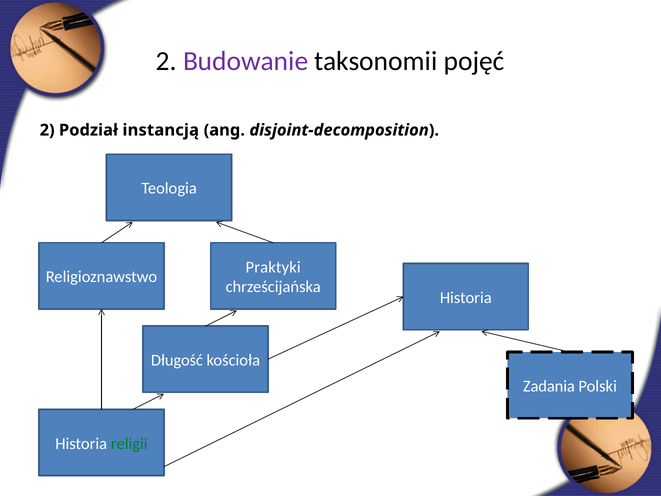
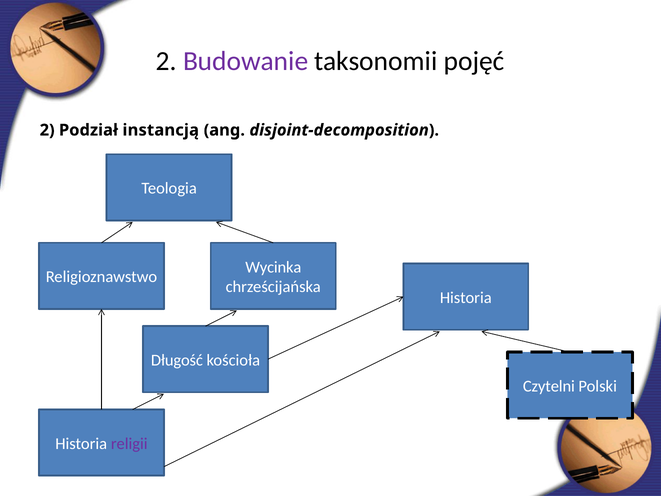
Praktyki: Praktyki -> Wycinka (273, 267)
Zadania: Zadania -> Czytelni (549, 386)
religii colour: green -> purple (129, 443)
